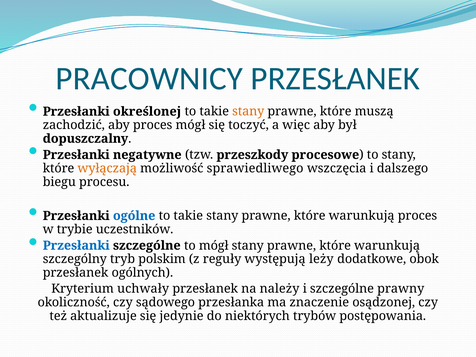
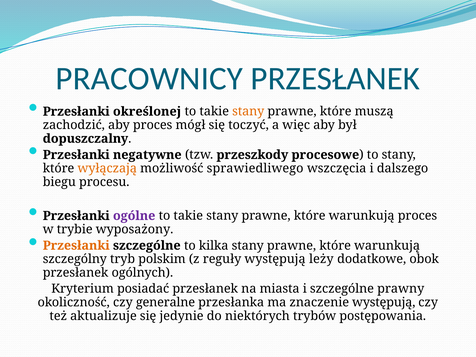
ogólne colour: blue -> purple (134, 216)
uczestników: uczestników -> wyposażony (135, 229)
Przesłanki colour: blue -> orange (76, 246)
to mógł: mógł -> kilka (214, 246)
uchwały: uchwały -> posiadać (143, 289)
należy: należy -> miasta (280, 289)
sądowego: sądowego -> generalne (166, 302)
znaczenie osądzonej: osądzonej -> występują (384, 302)
